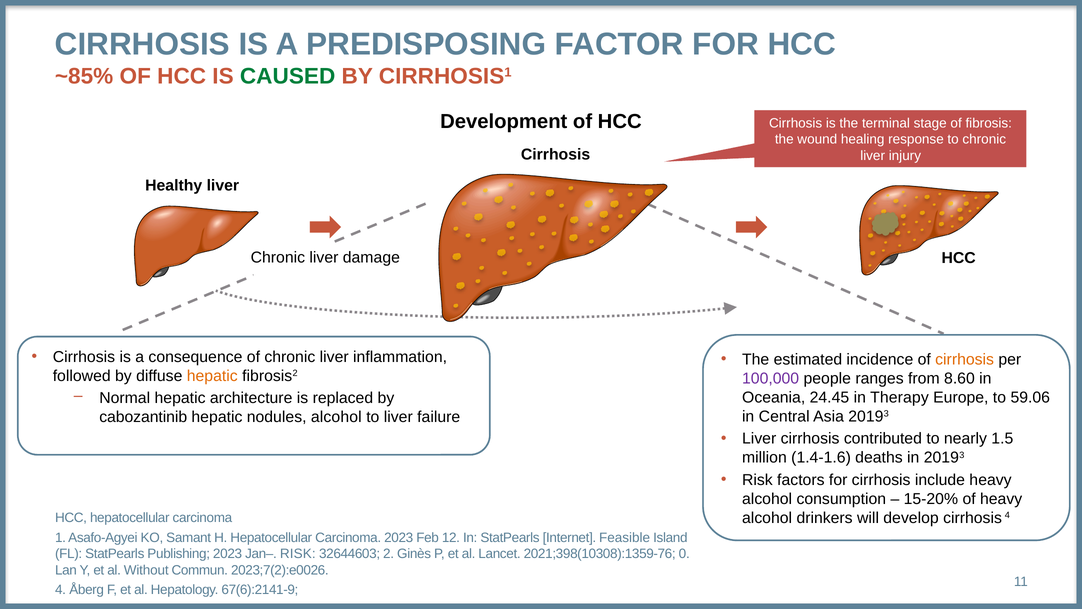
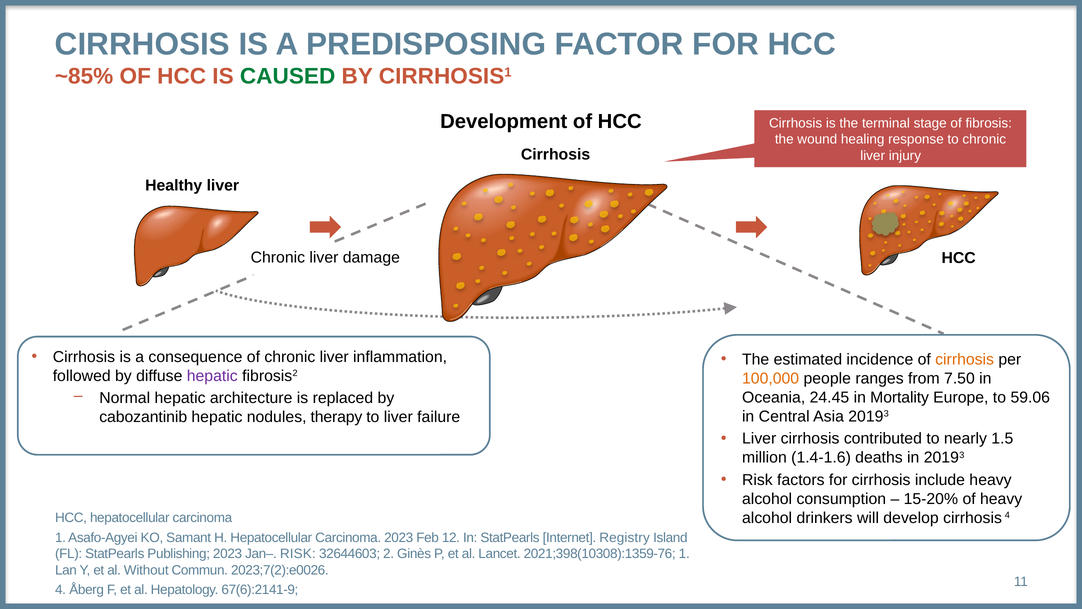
hepatic colour: orange -> purple (212, 376)
100,000 colour: purple -> orange (771, 378)
8.60: 8.60 -> 7.50 (959, 378)
Therapy: Therapy -> Mortality (900, 397)
nodules alcohol: alcohol -> therapy (336, 417)
Feasible: Feasible -> Registry (625, 537)
2021;398(10308):1359-76 0: 0 -> 1 (684, 553)
